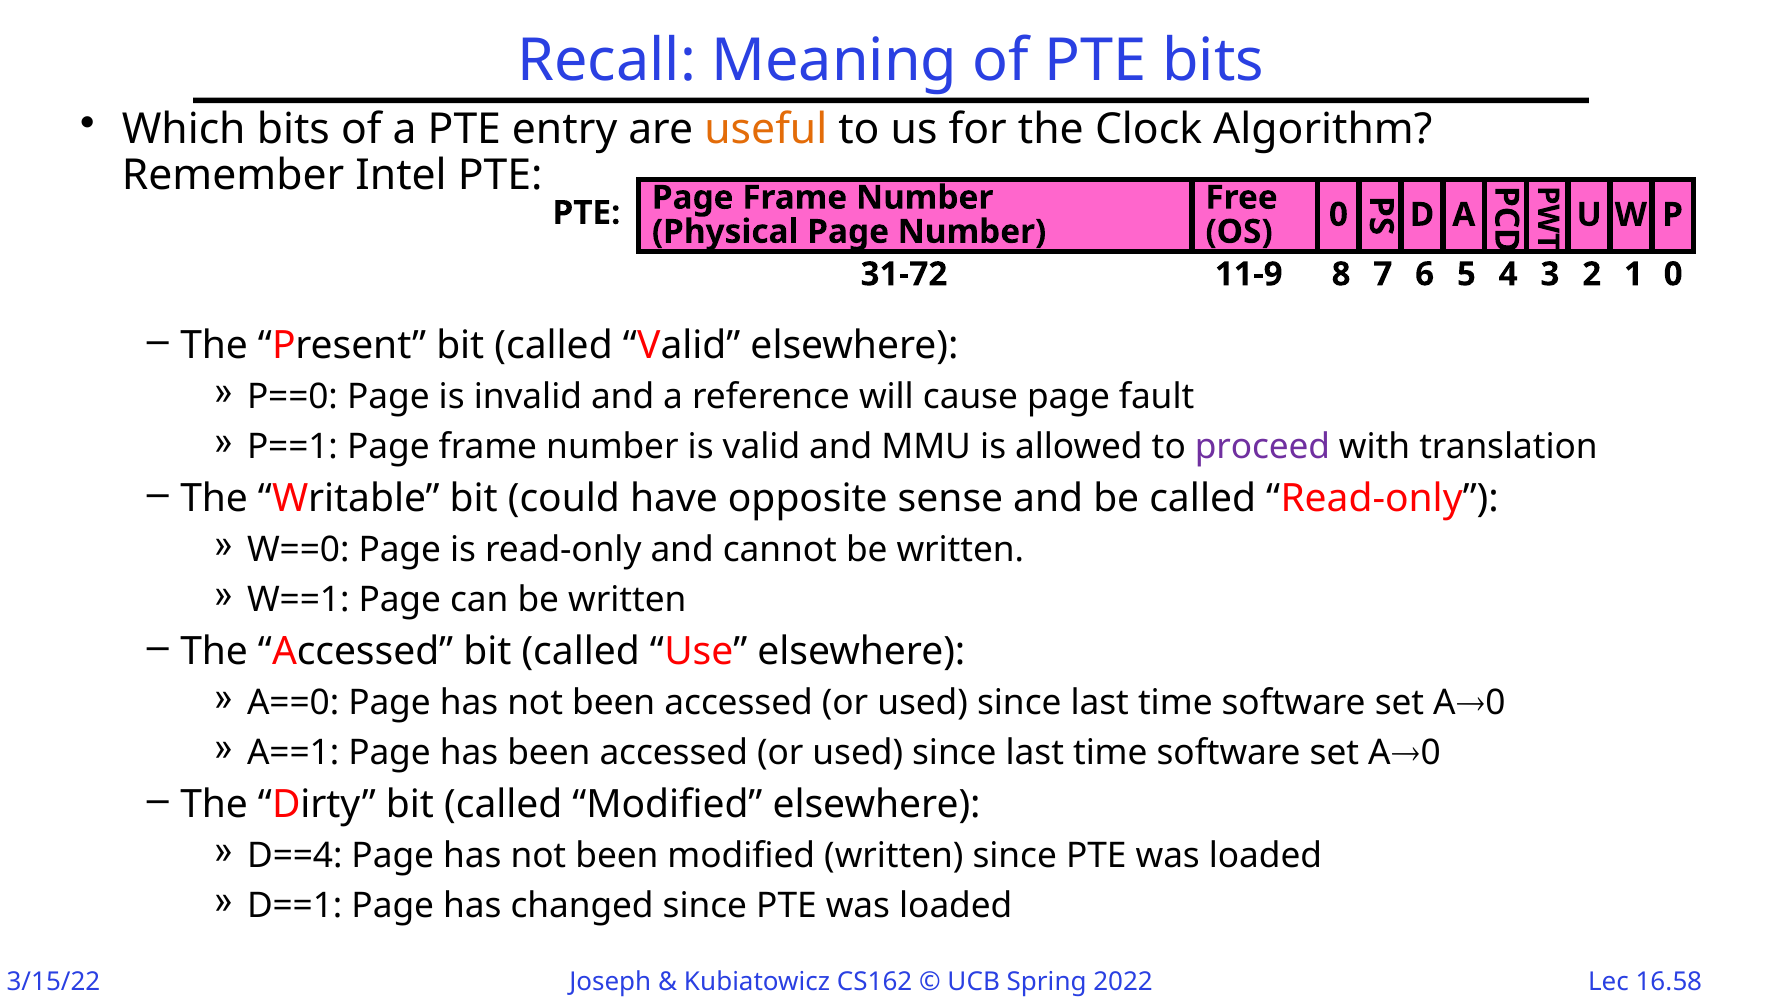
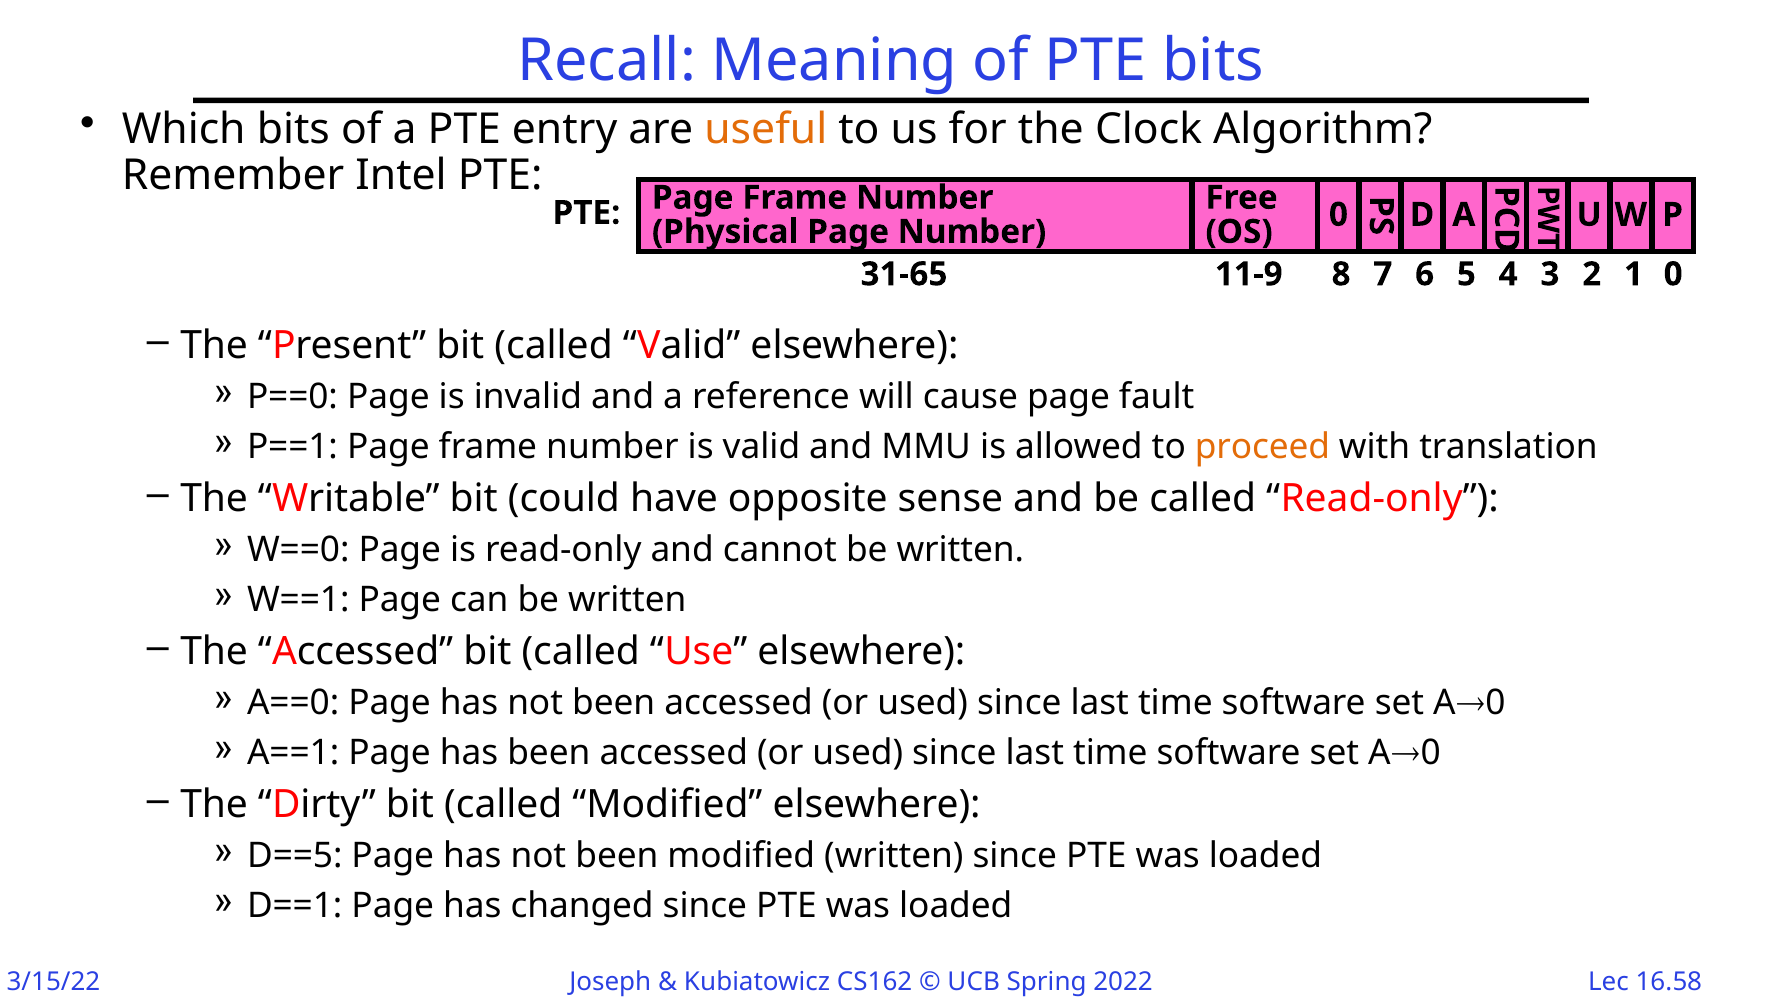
31-72: 31-72 -> 31-65 (904, 274)
proceed colour: purple -> orange (1262, 446)
D==4: D==4 -> D==5 (295, 856)
